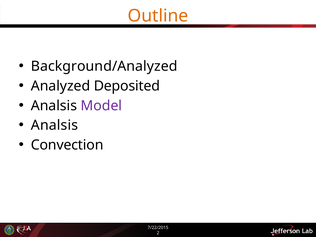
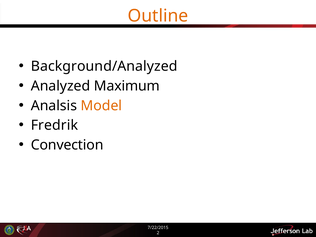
Deposited: Deposited -> Maximum (127, 86)
Model colour: purple -> orange (101, 106)
Analsis: Analsis -> Fredrik (54, 125)
